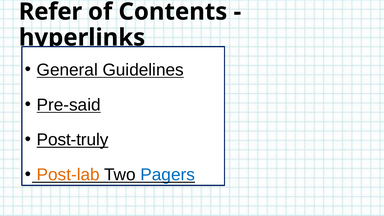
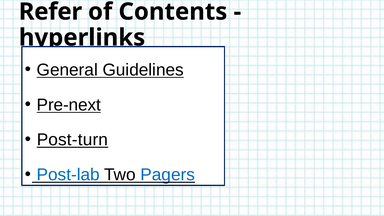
Pre-said: Pre-said -> Pre-next (69, 105)
Post-truly: Post-truly -> Post-turn (72, 140)
Post-lab colour: orange -> blue (68, 175)
